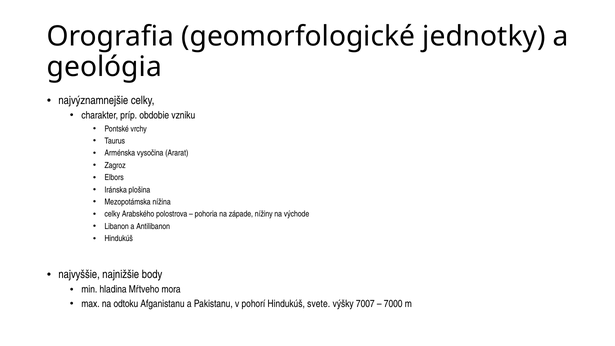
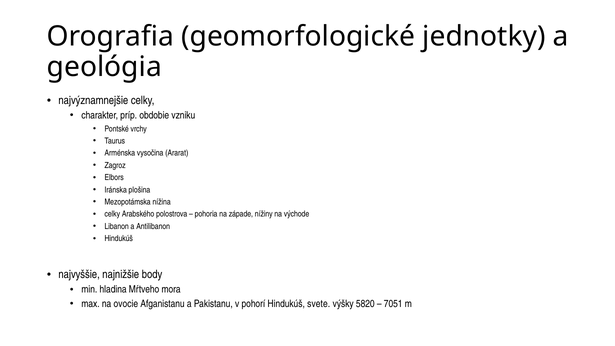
odtoku: odtoku -> ovocie (126, 304)
7007: 7007 -> 5820 (365, 304)
7000: 7000 -> 7051 (393, 304)
